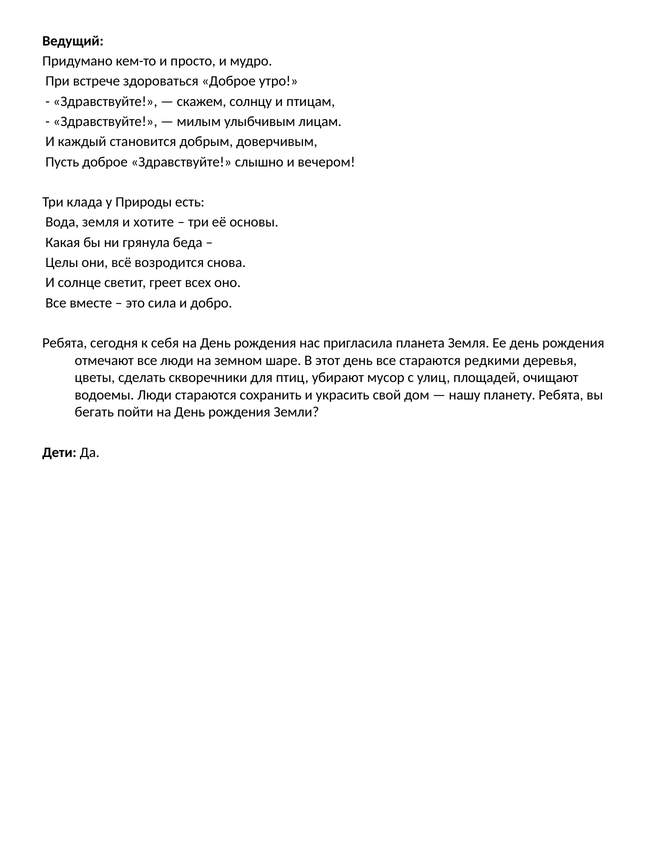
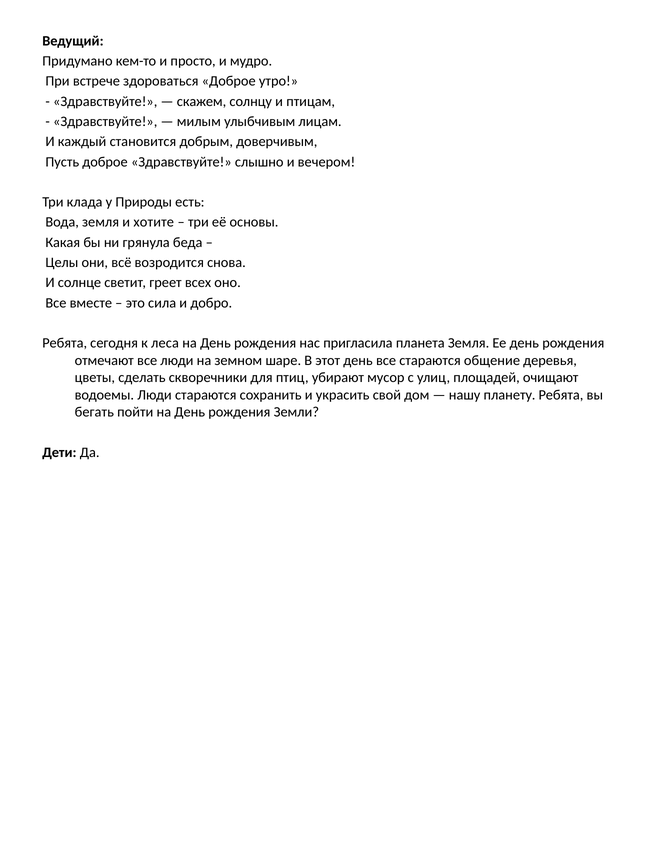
себя: себя -> леса (165, 343)
редкими: редкими -> общение (492, 360)
